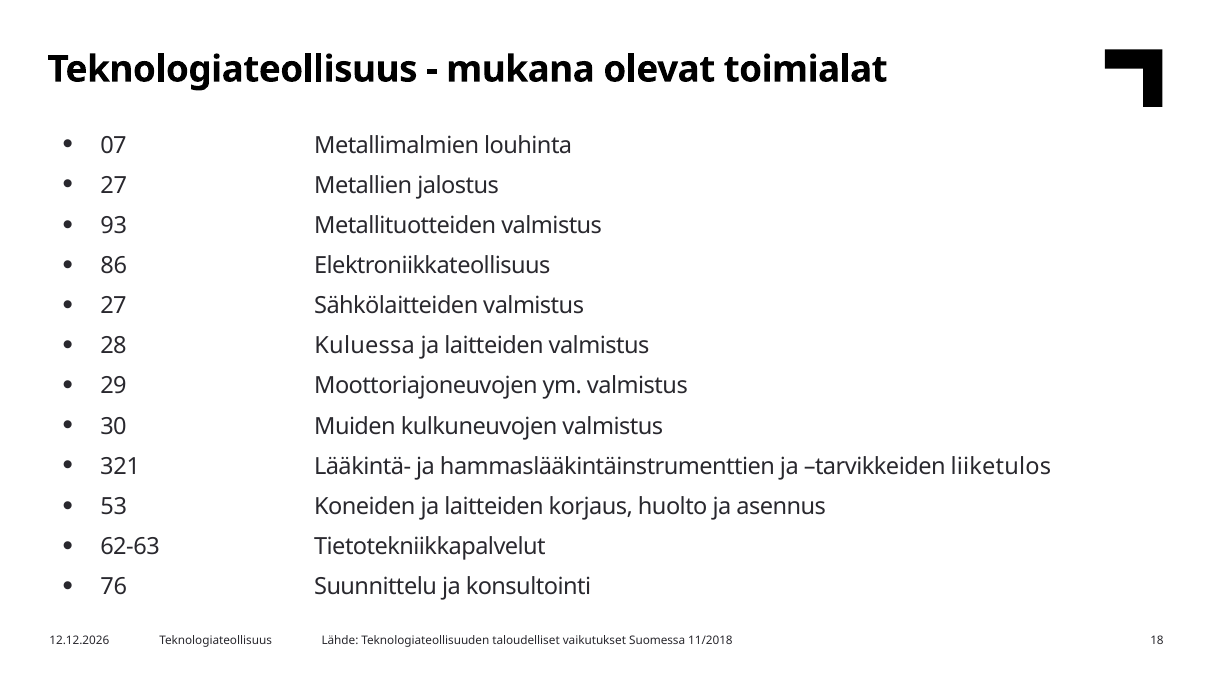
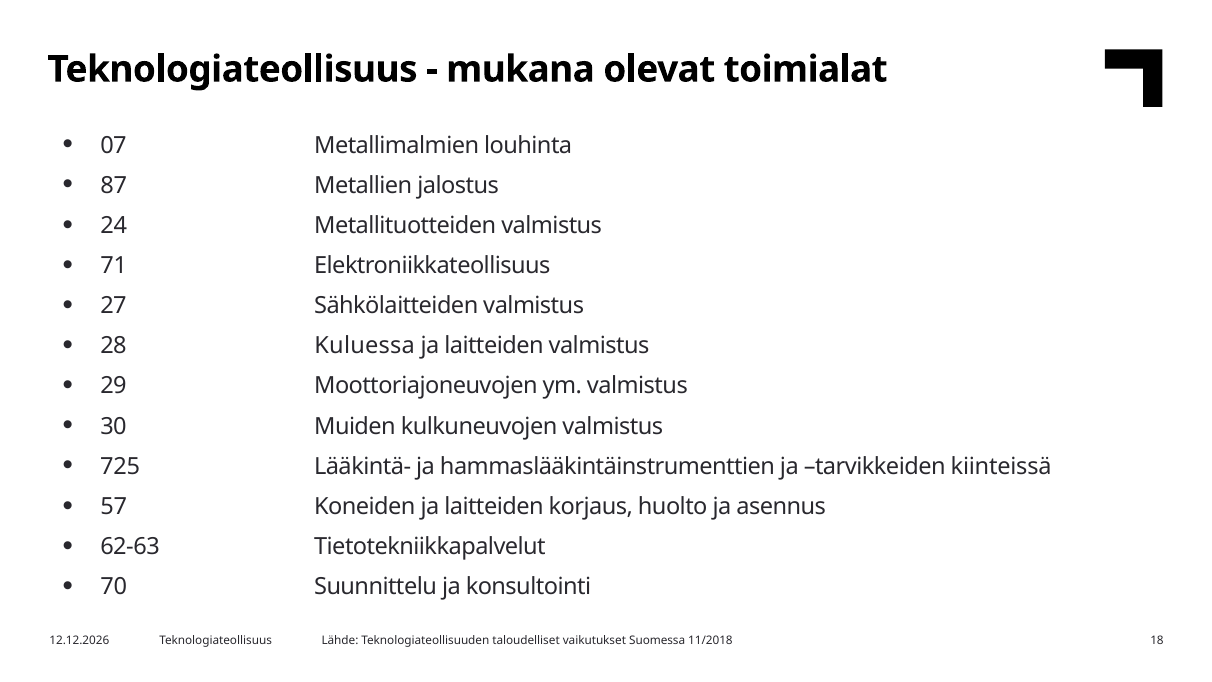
27: 27 -> 87 (114, 185)
93: 93 -> 24 (114, 225)
86: 86 -> 71 (114, 266)
321: 321 -> 725 (120, 466)
liiketulos: liiketulos -> kiinteissä (1001, 466)
53: 53 -> 57 (114, 506)
76: 76 -> 70 (114, 587)
